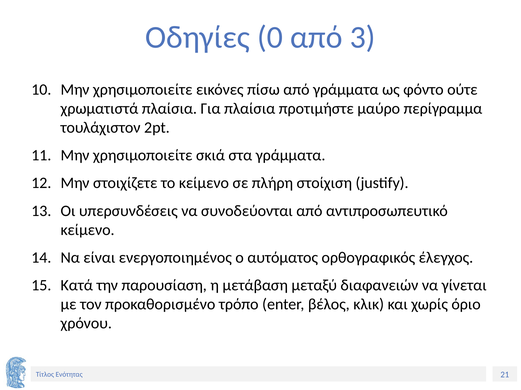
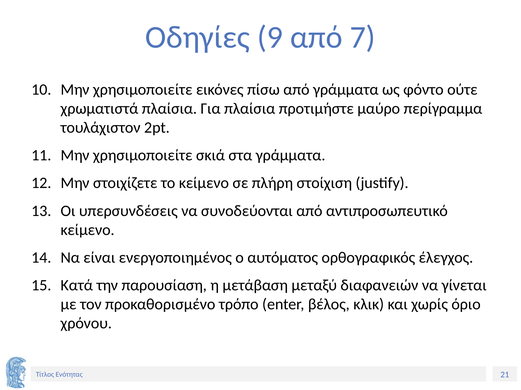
0: 0 -> 9 (270, 37)
3: 3 -> 7 (363, 37)
